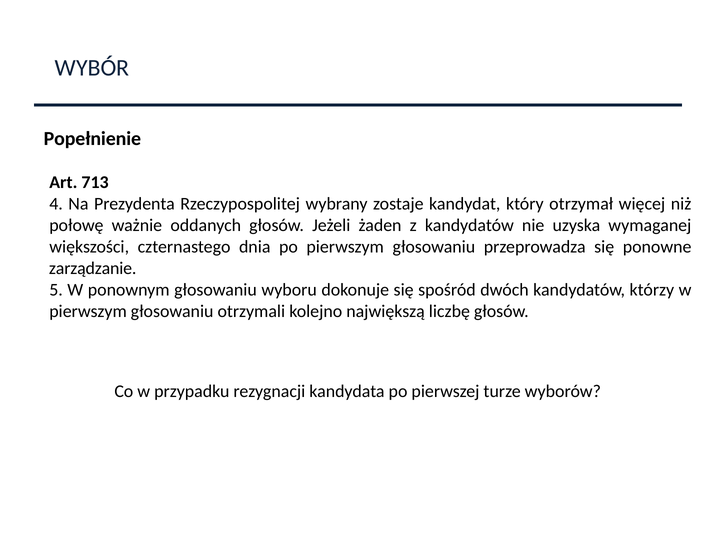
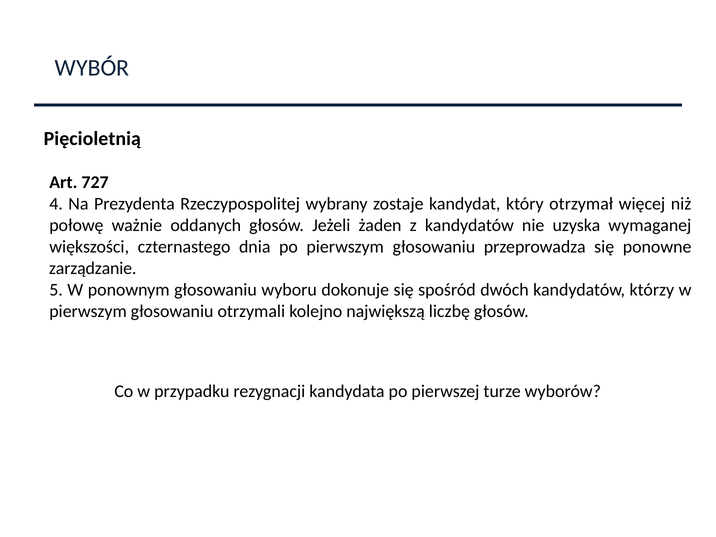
Popełnienie: Popełnienie -> Pięcioletnią (92, 139)
713: 713 -> 727 (95, 183)
